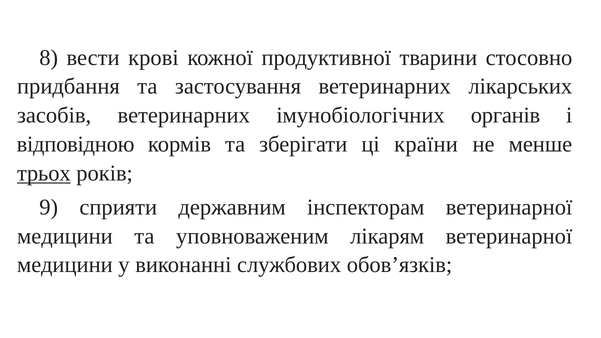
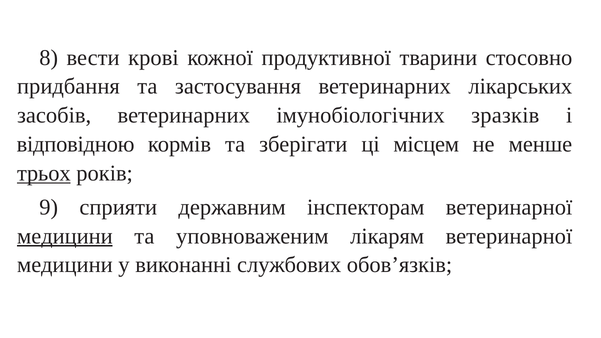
органів: органів -> зразків (505, 115)
країни: країни -> місцем (426, 144)
медицини underline: none -> present (65, 236)
